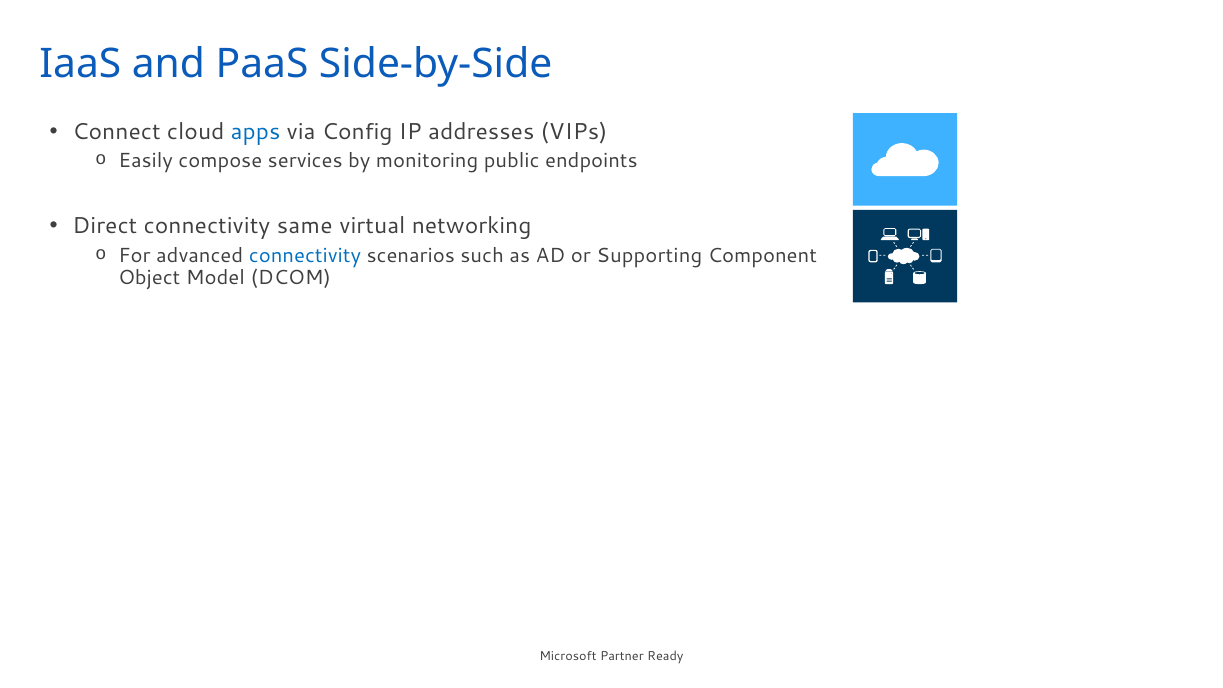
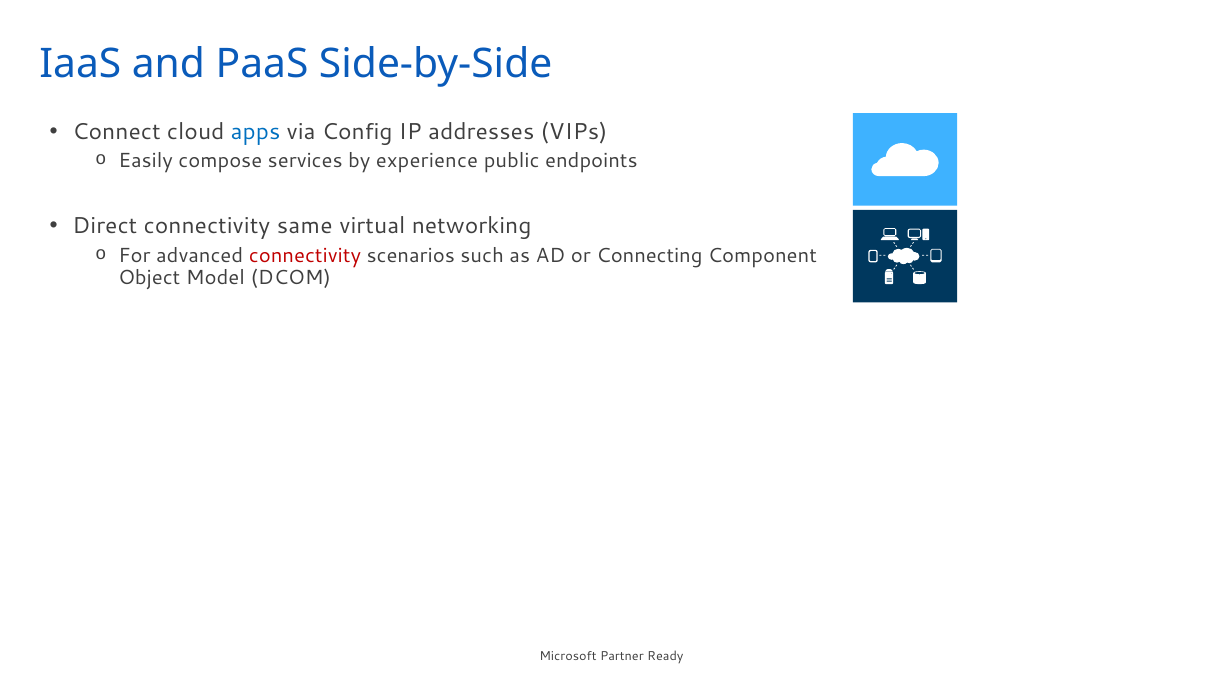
monitoring: monitoring -> experience (427, 161)
connectivity colour: blue -> red (305, 255)
Supporting: Supporting -> Connecting (649, 255)
